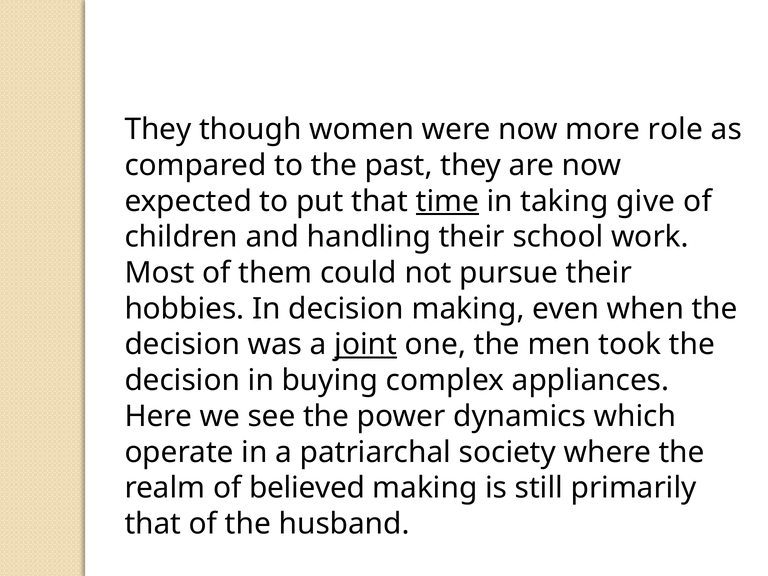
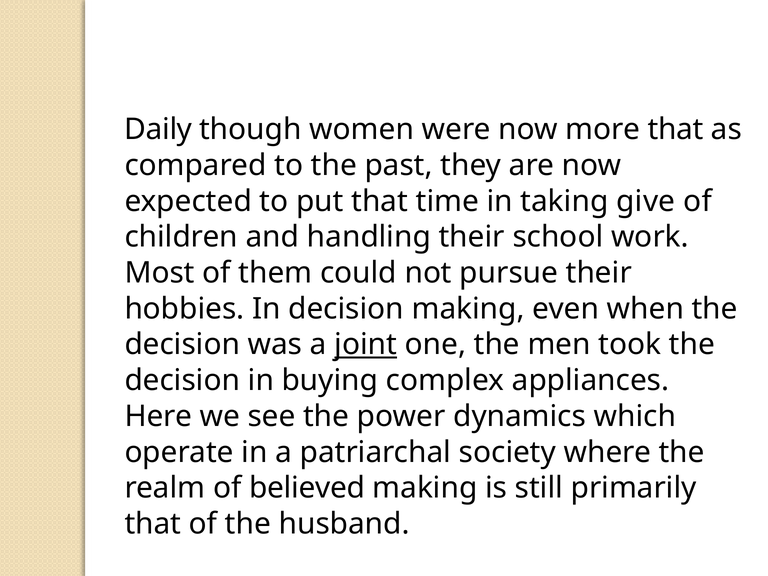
They: They -> Daily (158, 129)
more role: role -> that (676, 129)
time underline: present -> none (447, 201)
